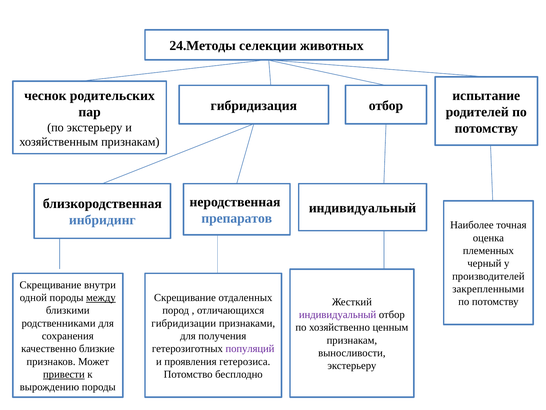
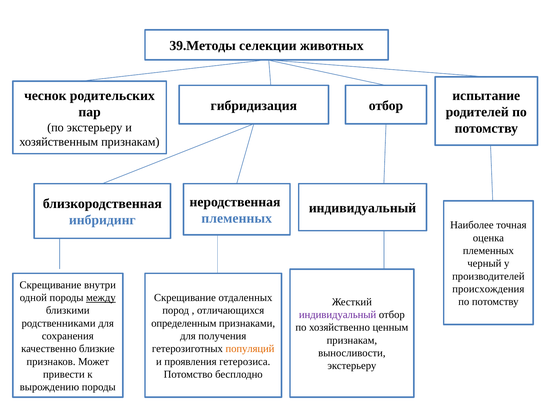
24.Методы: 24.Методы -> 39.Методы (203, 46)
препаратов: препаратов -> племенных (237, 218)
закрепленными: закрепленными -> происхождения (488, 289)
гибридизации: гибридизации -> определенным (184, 323)
популяций colour: purple -> orange (250, 348)
привести underline: present -> none (64, 374)
